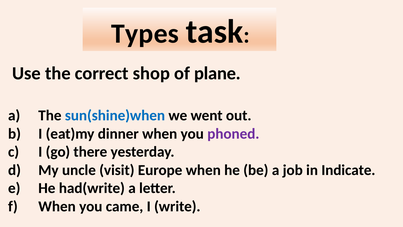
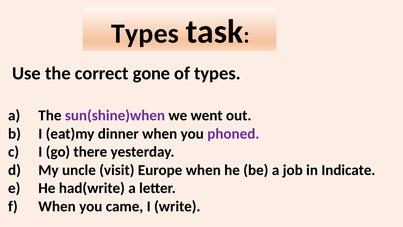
shop: shop -> gone (152, 73)
of plane: plane -> types (217, 73)
sun(shine)when colour: blue -> purple (115, 115)
